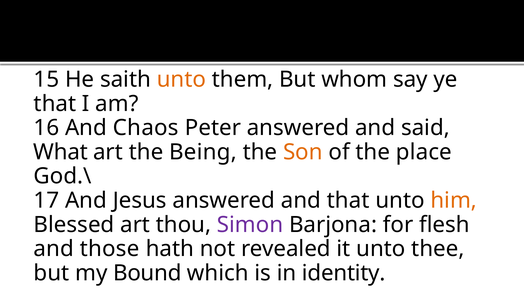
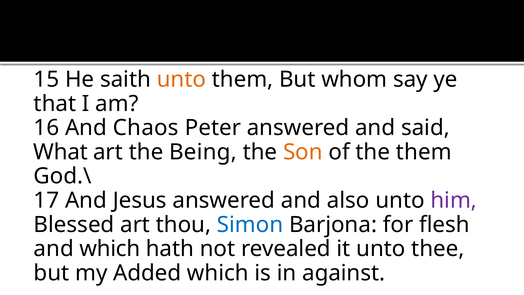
the place: place -> them (424, 152)
and that: that -> also (348, 200)
him colour: orange -> purple (454, 200)
Simon colour: purple -> blue (250, 224)
and those: those -> which (110, 249)
Bound: Bound -> Added (147, 273)
identity: identity -> against (344, 273)
